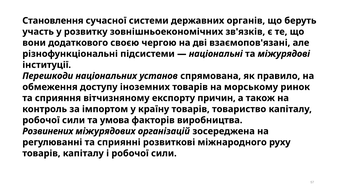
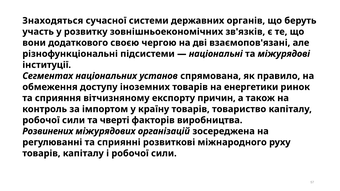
Становлення: Становлення -> Знаходяться (53, 21)
Перешкоди: Перешкоди -> Сегментах (48, 76)
морському: морському -> енергетики (251, 87)
умова: умова -> чверті (115, 120)
